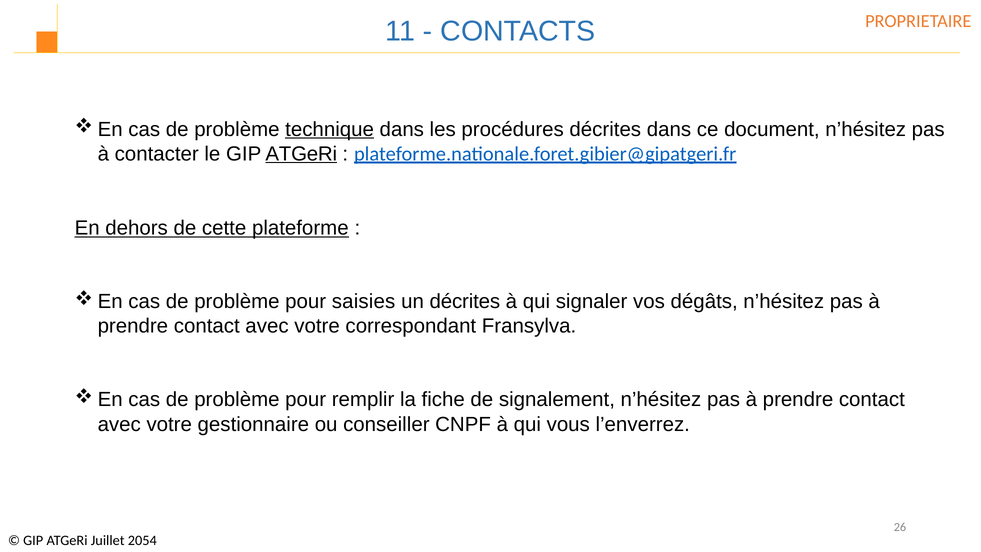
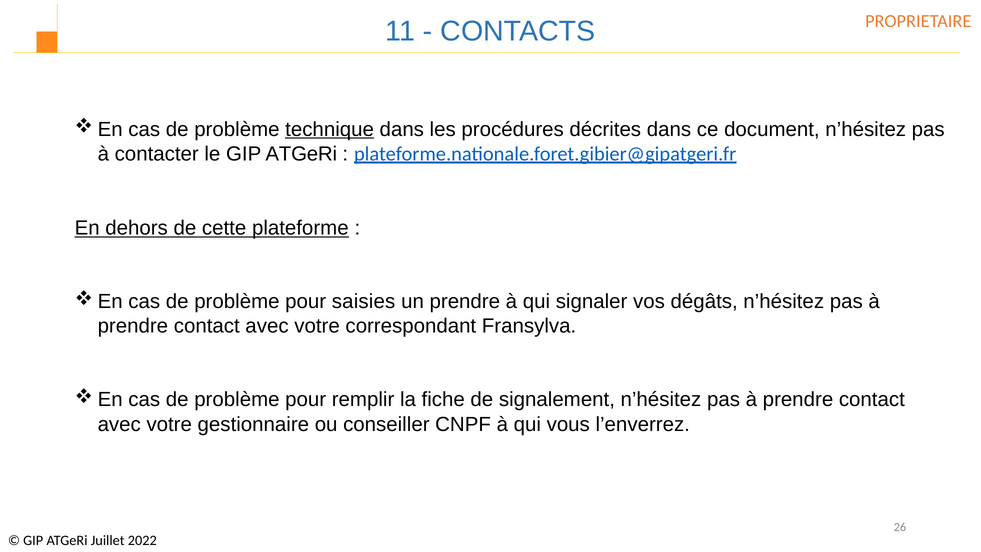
ATGeRi underline: present -> none (301, 154)
un décrites: décrites -> prendre (465, 301)
2054: 2054 -> 2022 (142, 540)
